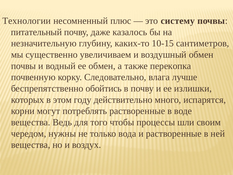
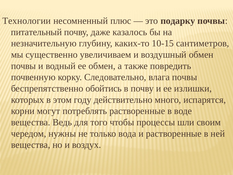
систему: систему -> подарку (178, 21)
перекопка: перекопка -> повредить (171, 66)
влага лучше: лучше -> почвы (185, 77)
